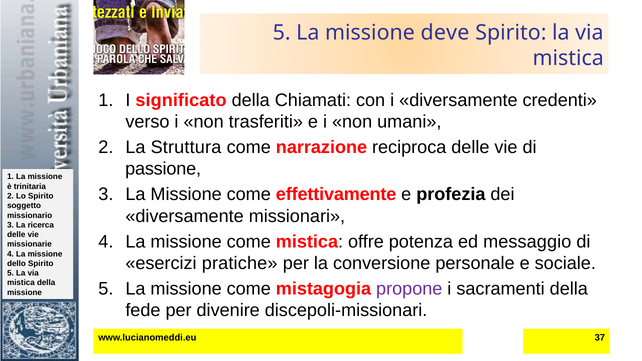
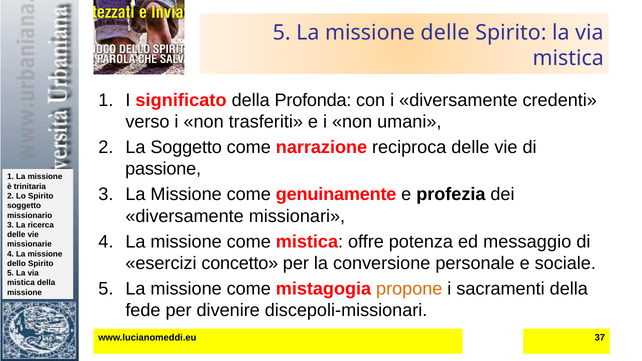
missione deve: deve -> delle (445, 32)
Chiamati: Chiamati -> Profonda (313, 100)
La Struttura: Struttura -> Soggetto (186, 147)
effettivamente: effettivamente -> genuinamente (336, 195)
pratiche: pratiche -> concetto (240, 263)
propone colour: purple -> orange (409, 289)
